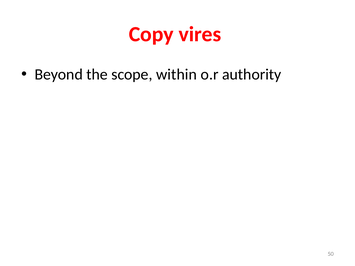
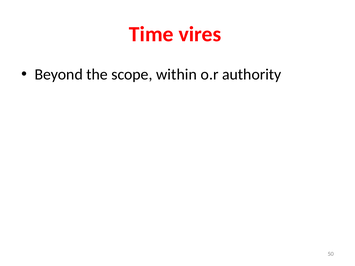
Copy: Copy -> Time (151, 34)
